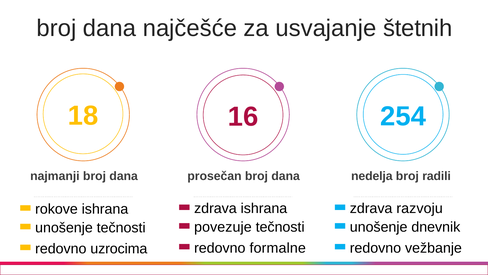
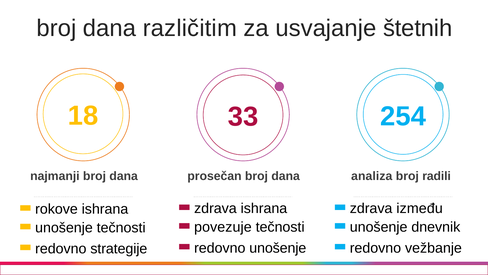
najčešće: najčešće -> različitim (190, 28)
16: 16 -> 33 (243, 117)
nedelja: nedelja -> analiza (372, 176)
razvoju: razvoju -> između (420, 208)
redovno formalne: formalne -> unošenje (278, 248)
uzrocima: uzrocima -> strategije (119, 248)
